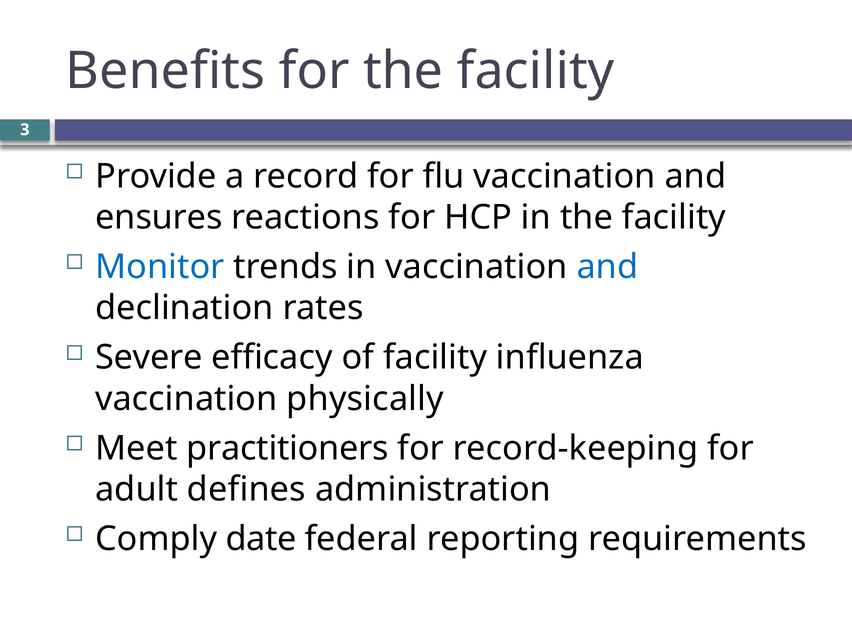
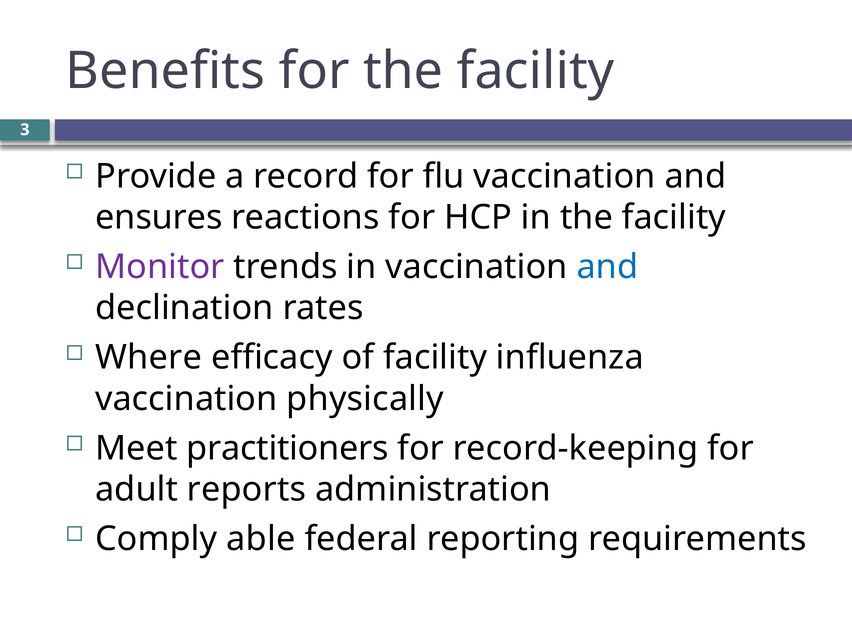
Monitor colour: blue -> purple (160, 267)
Severe: Severe -> Where (149, 358)
defines: defines -> reports (246, 489)
date: date -> able (261, 539)
